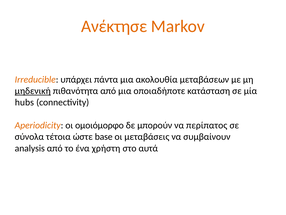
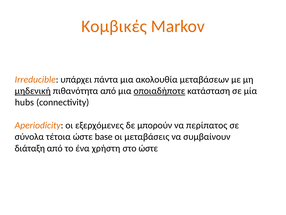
Ανέκτησε: Ανέκτησε -> Κομβικές (114, 26)
οποιαδήποτε underline: none -> present (159, 91)
ομοιόμορφο: ομοιόμορφο -> εξερχόμενες (99, 125)
analysis: analysis -> διάταξη (30, 148)
στο αυτά: αυτά -> ώστε (148, 148)
